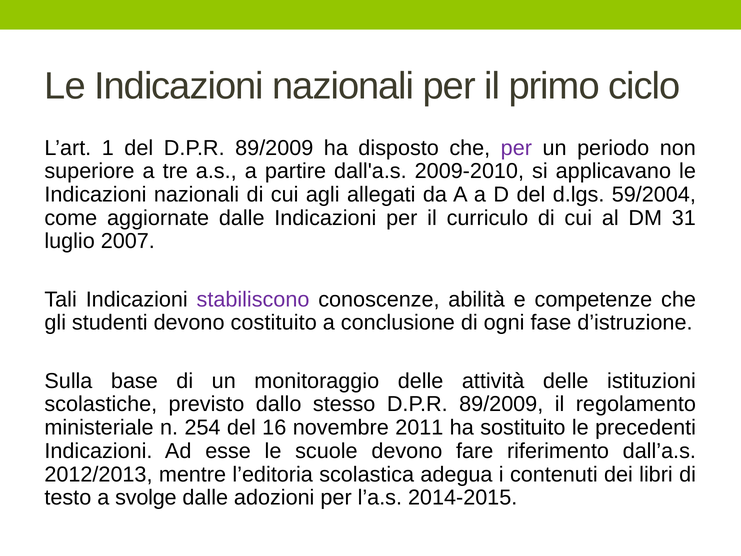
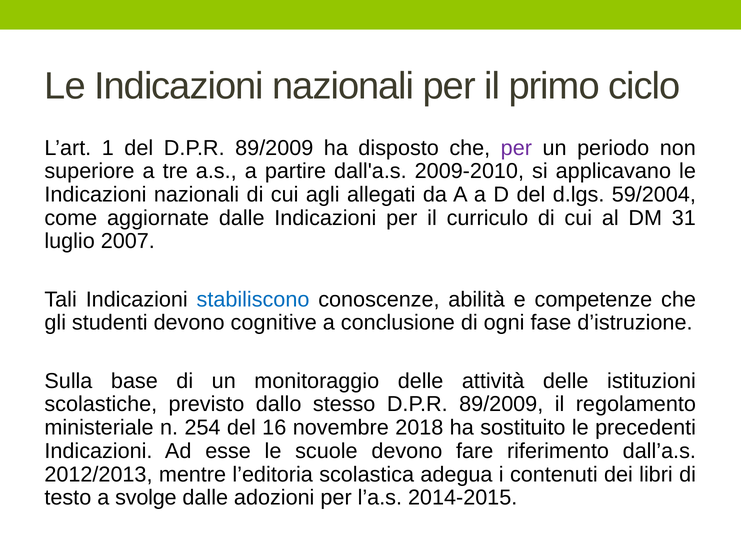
stabiliscono colour: purple -> blue (253, 299)
costituito: costituito -> cognitive (274, 323)
2011: 2011 -> 2018 (419, 428)
